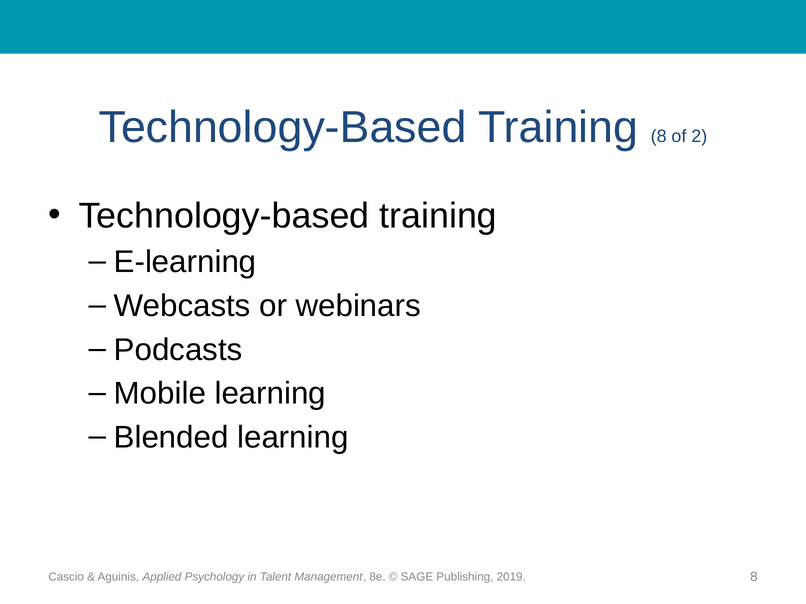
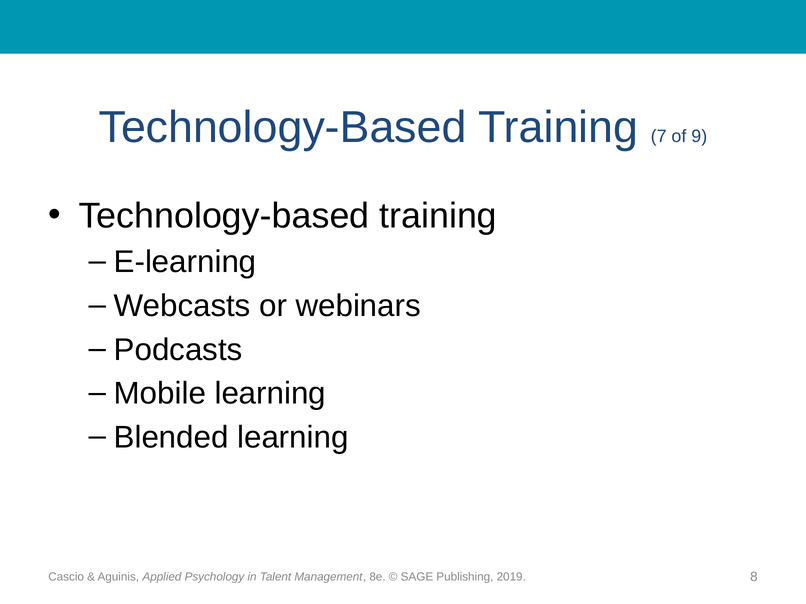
Training 8: 8 -> 7 (659, 136)
2: 2 -> 9 (699, 136)
